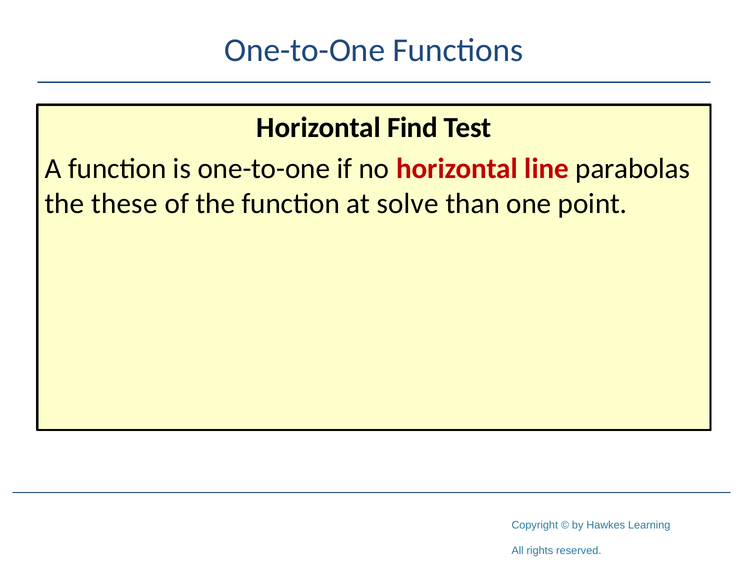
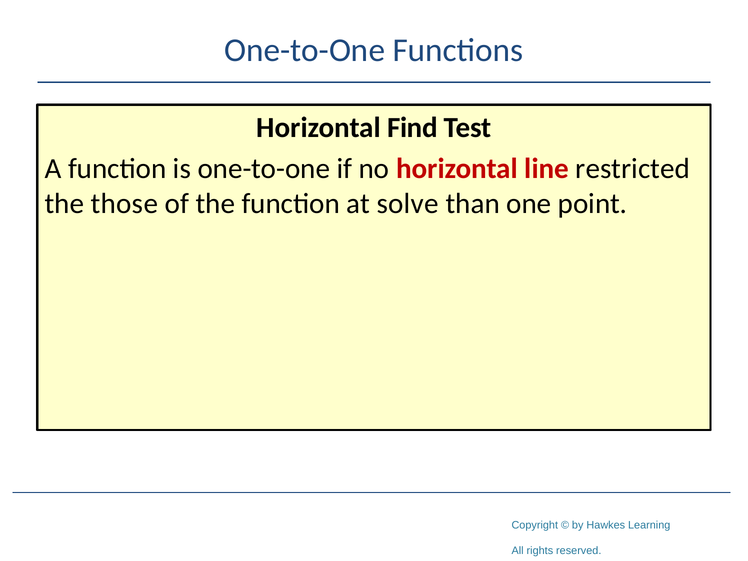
parabolas: parabolas -> restricted (633, 169)
these: these -> those (124, 204)
